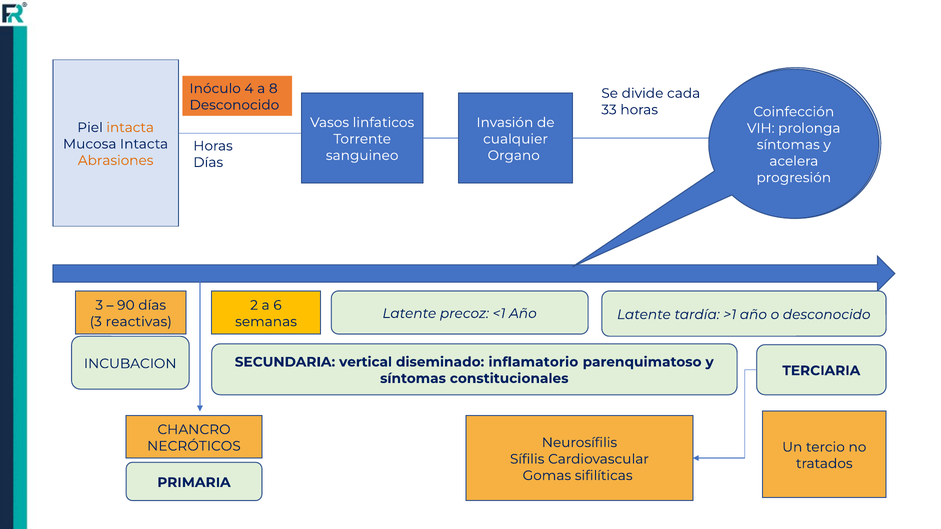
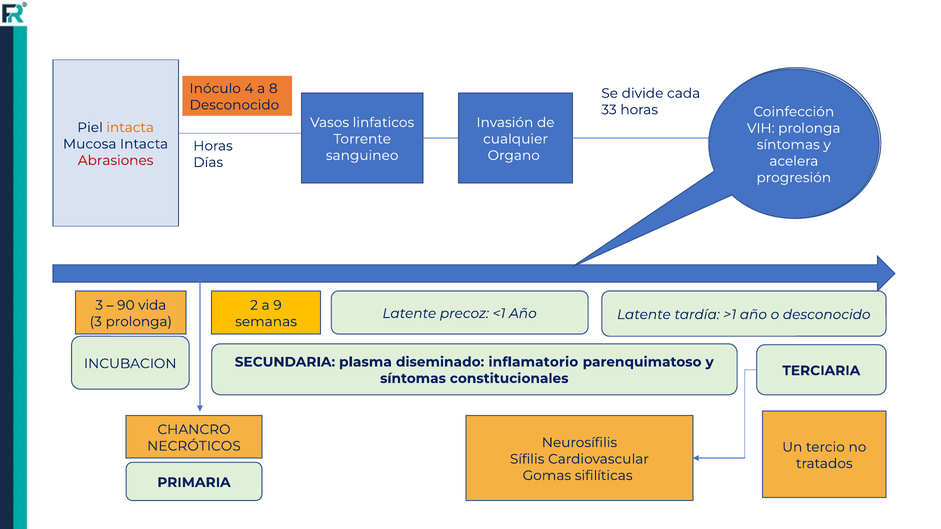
Abrasiones colour: orange -> red (116, 161)
90 días: días -> vida (152, 305)
6: 6 -> 9 (277, 305)
3 reactivas: reactivas -> prolonga (139, 322)
vertical: vertical -> plasma (365, 362)
